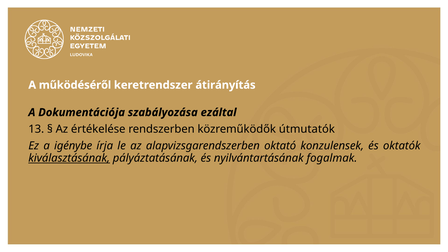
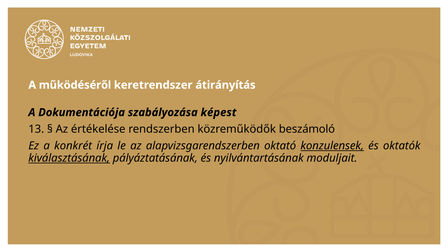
ezáltal: ezáltal -> képest (219, 112)
útmutatók: útmutatók -> beszámoló (307, 129)
igénybe: igénybe -> konkrét (73, 146)
konzulensek underline: none -> present (332, 146)
fogalmak: fogalmak -> moduljait (332, 158)
